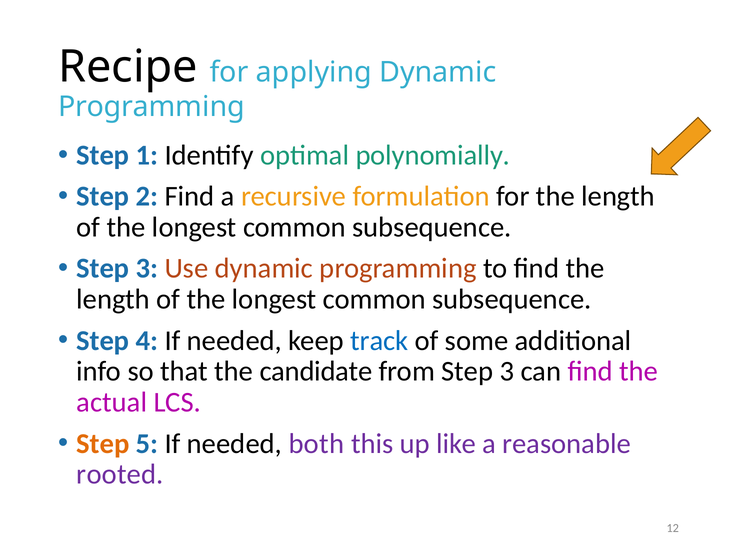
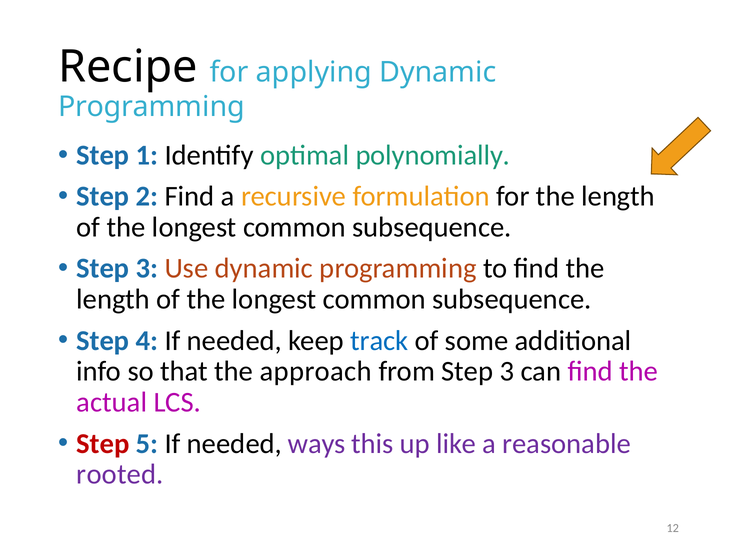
candidate: candidate -> approach (316, 371)
Step colour: orange -> red (103, 443)
both: both -> ways (317, 443)
